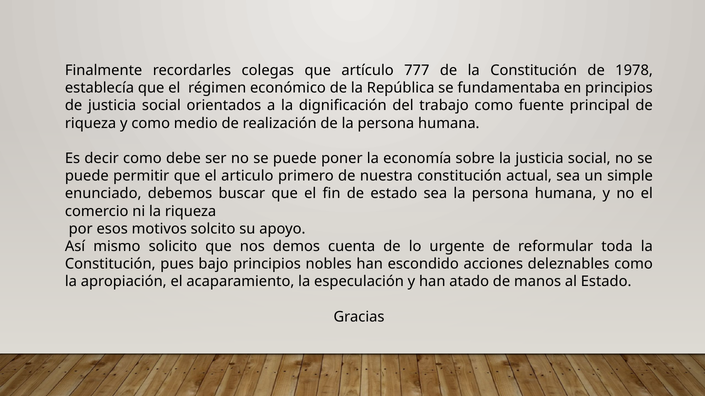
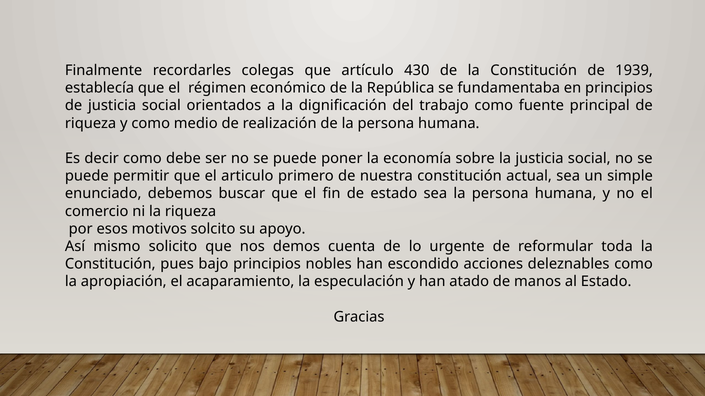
777: 777 -> 430 (417, 70)
1978: 1978 -> 1939 (634, 70)
